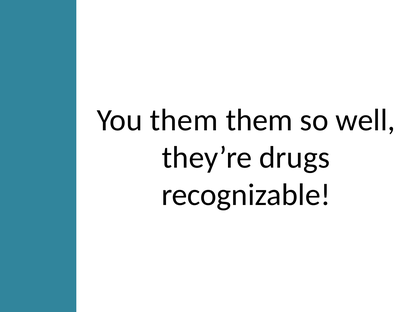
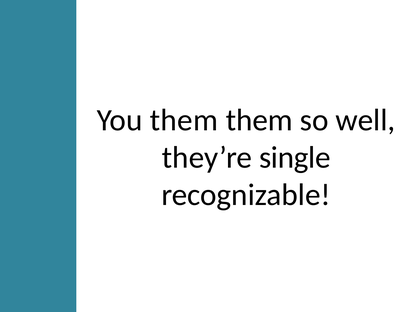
drugs: drugs -> single (295, 158)
